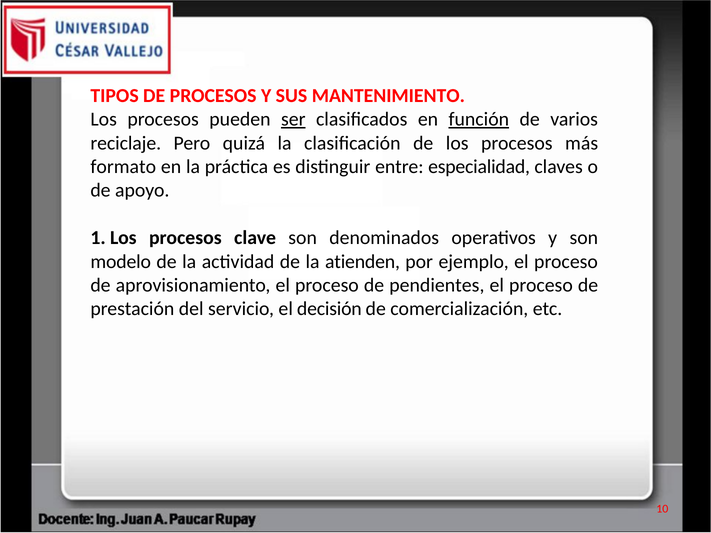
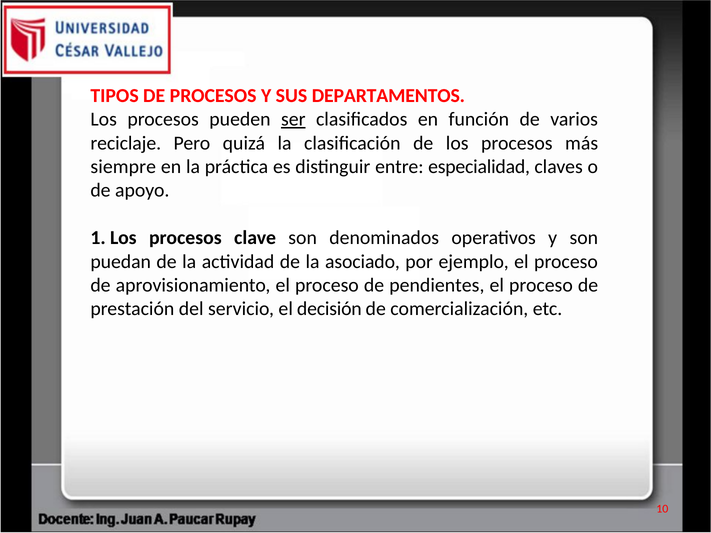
MANTENIMIENTO: MANTENIMIENTO -> DEPARTAMENTOS (388, 96)
función underline: present -> none (479, 119)
formato: formato -> siempre (123, 167)
modelo: modelo -> puedan (121, 262)
atienden: atienden -> asociado (362, 262)
